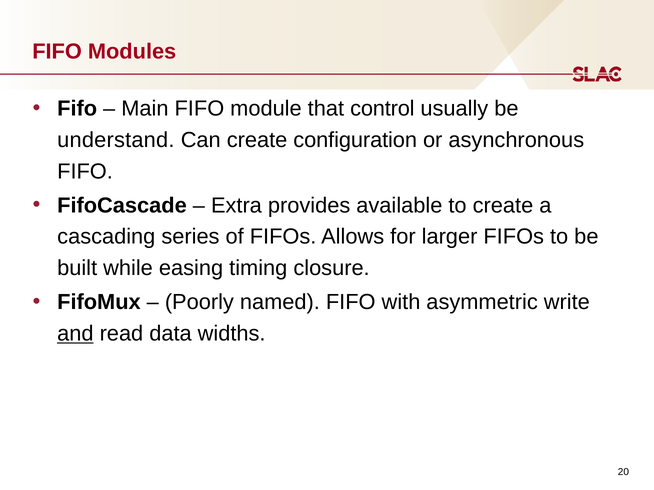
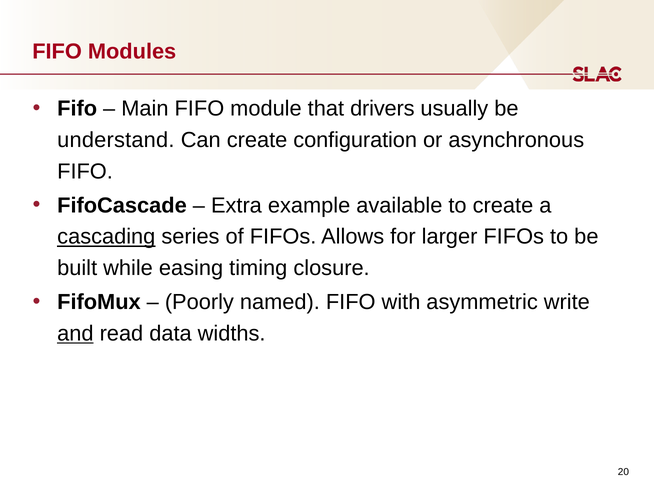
control: control -> drivers (382, 109)
provides: provides -> example (309, 206)
cascading underline: none -> present (106, 237)
